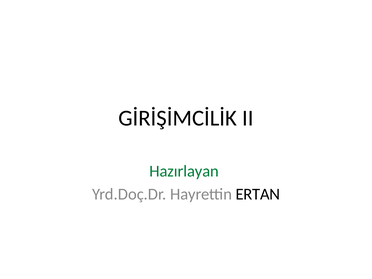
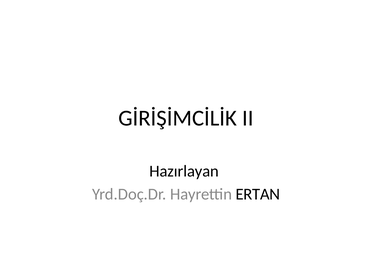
Hazırlayan colour: green -> black (184, 171)
